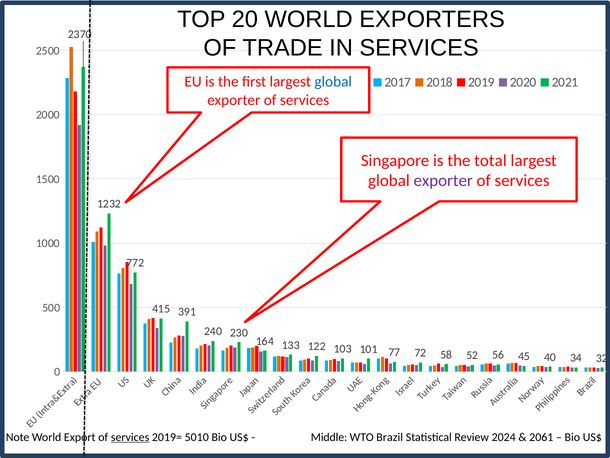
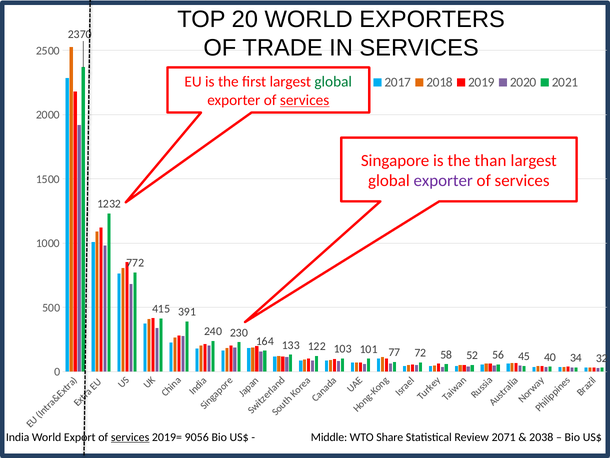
global colour: blue -> green (333, 82)
services underline: none -> present (305, 100)
total: total -> than (490, 160)
Note: Note -> India (18, 437)
5010: 5010 -> 9056 (197, 437)
Brazil: Brazil -> Share (390, 437)
2024: 2024 -> 2071 (504, 437)
2061: 2061 -> 2038 (541, 437)
